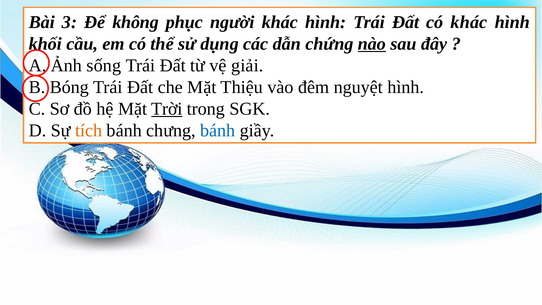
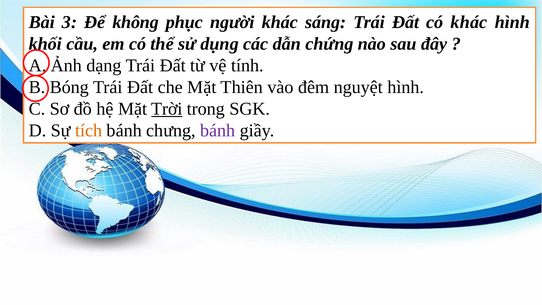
người khác hình: hình -> sáng (326, 22)
nào underline: present -> none (372, 44)
sống: sống -> dạng (104, 65)
giải: giải -> tính (247, 65)
Thiệu: Thiệu -> Thiên (242, 87)
bánh colour: blue -> purple (218, 130)
